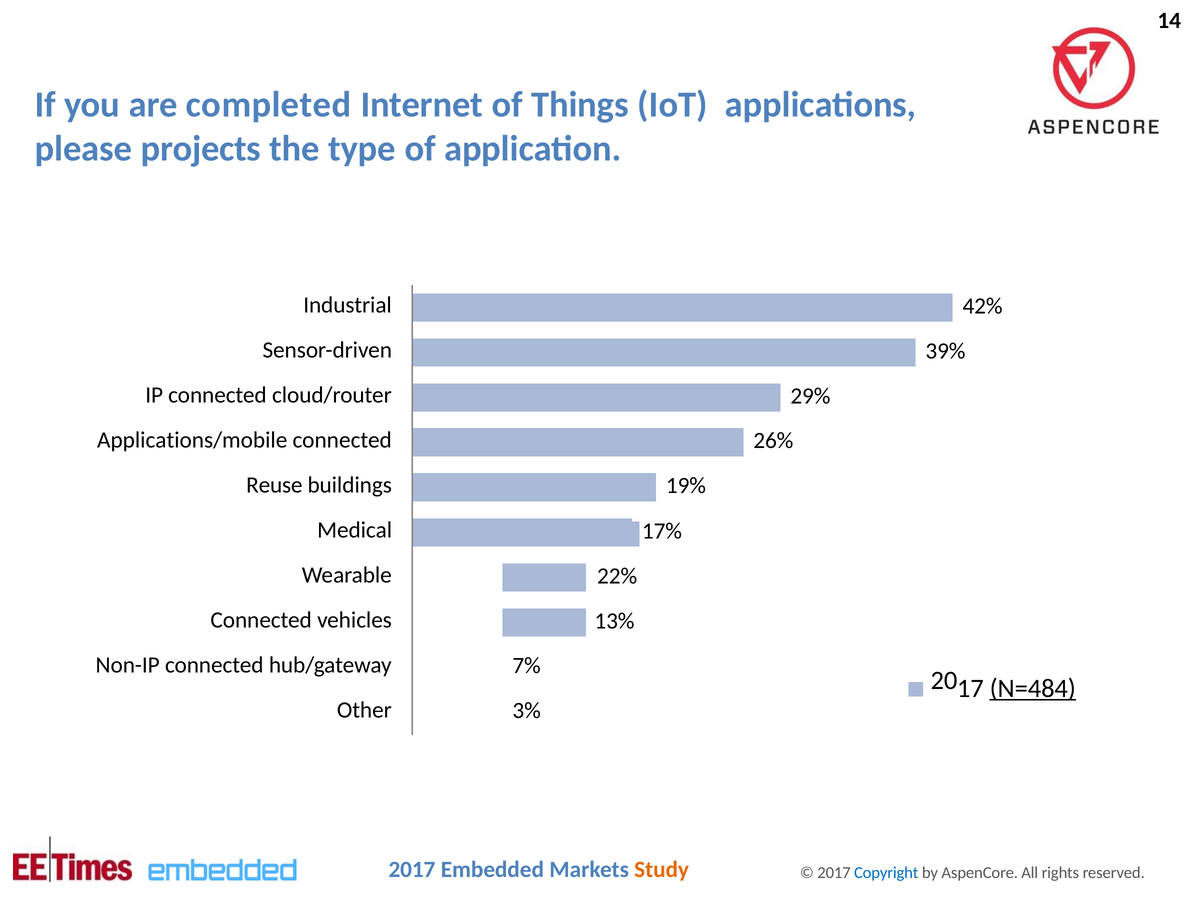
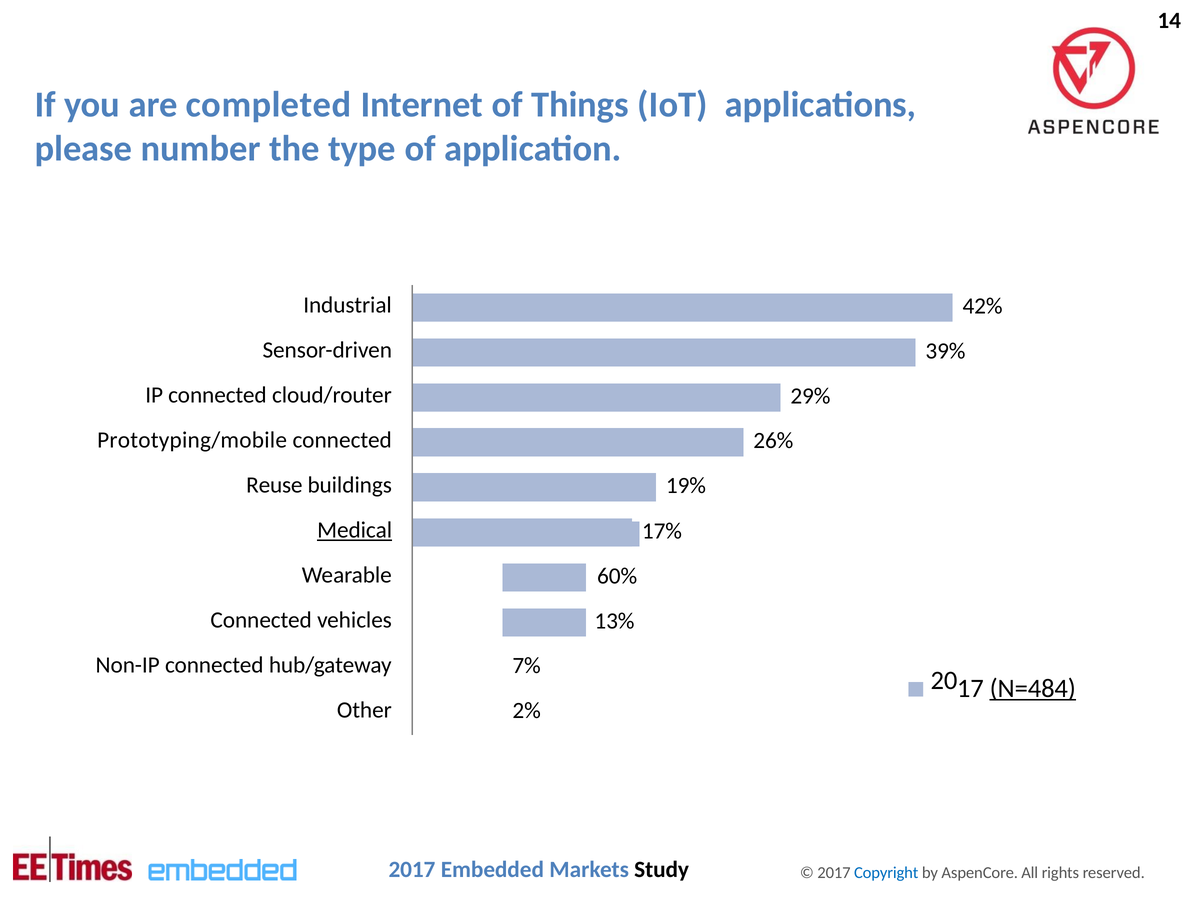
projects: projects -> number (201, 149)
Applications/mobile: Applications/mobile -> Prototyping/mobile (192, 440)
Medical underline: none -> present (355, 530)
22%: 22% -> 60% (617, 576)
3%: 3% -> 2% (527, 711)
Study colour: orange -> black (662, 870)
